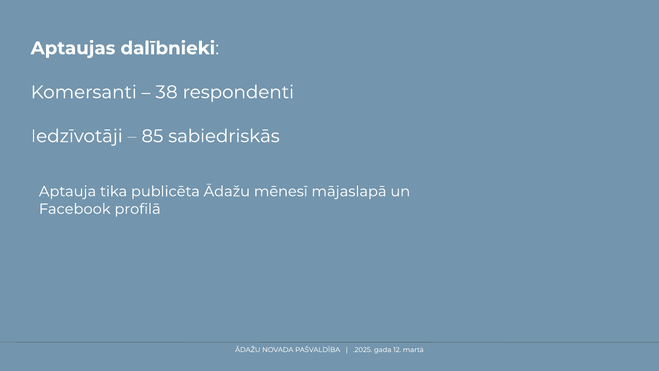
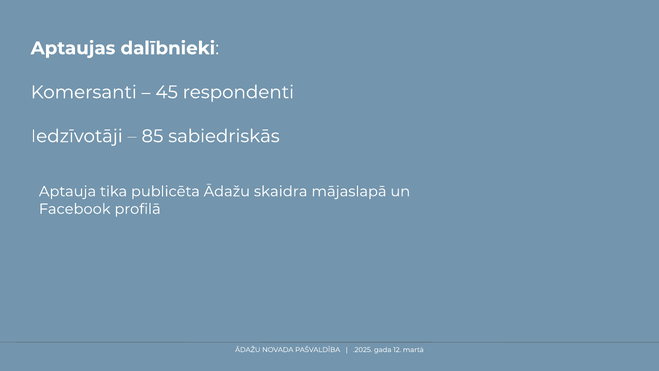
38: 38 -> 45 (167, 92)
mēnesī: mēnesī -> skaidra (281, 191)
